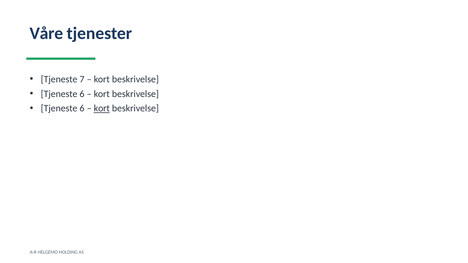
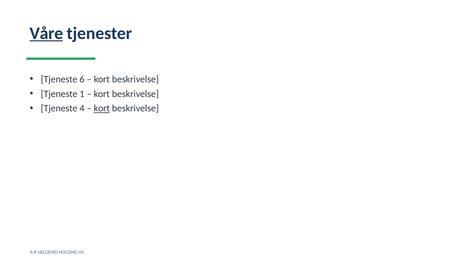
Våre underline: none -> present (46, 33)
7: 7 -> 6 (82, 79)
6: 6 -> 1 (82, 94)
6: 6 -> 4 (82, 109)
